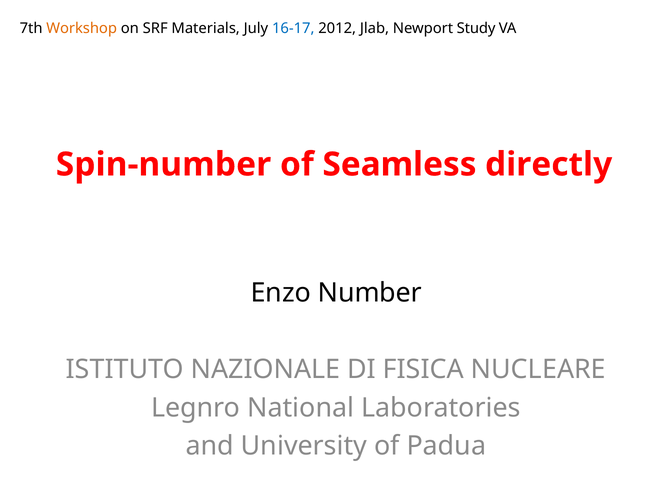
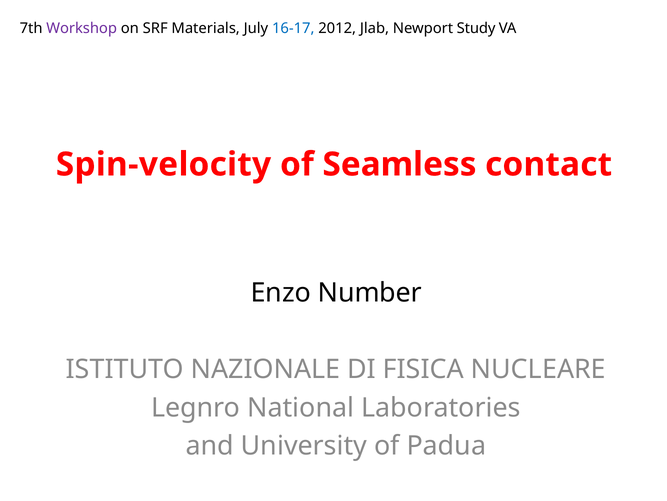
Workshop colour: orange -> purple (82, 29)
Spin-number: Spin-number -> Spin-velocity (163, 164)
directly: directly -> contact (549, 164)
